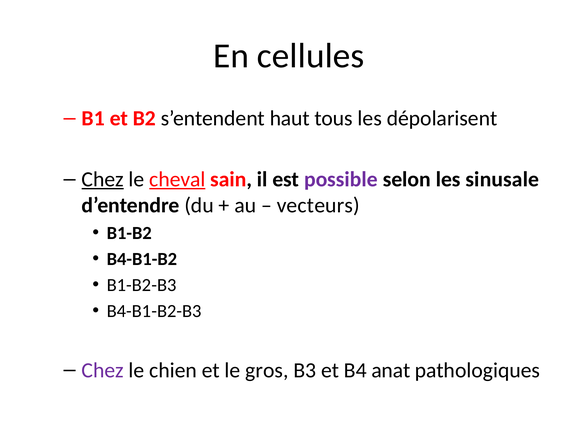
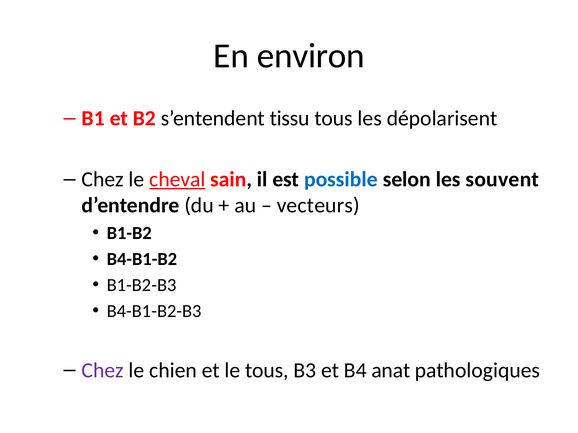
cellules: cellules -> environ (311, 56)
haut: haut -> tissu (290, 119)
Chez underline: present -> none (103, 180)
possible colour: purple -> blue (341, 180)
sinusale: sinusale -> souvent (502, 180)
le gros: gros -> tous (267, 371)
